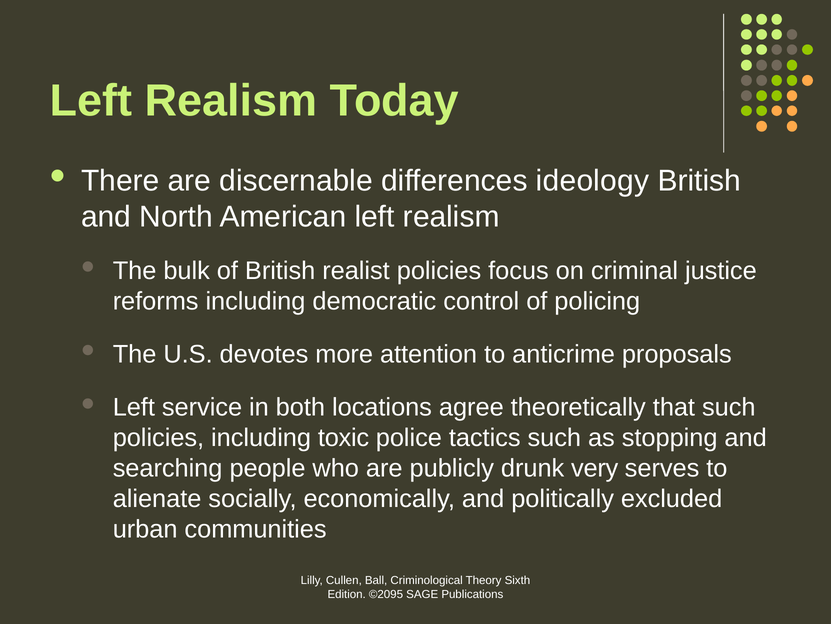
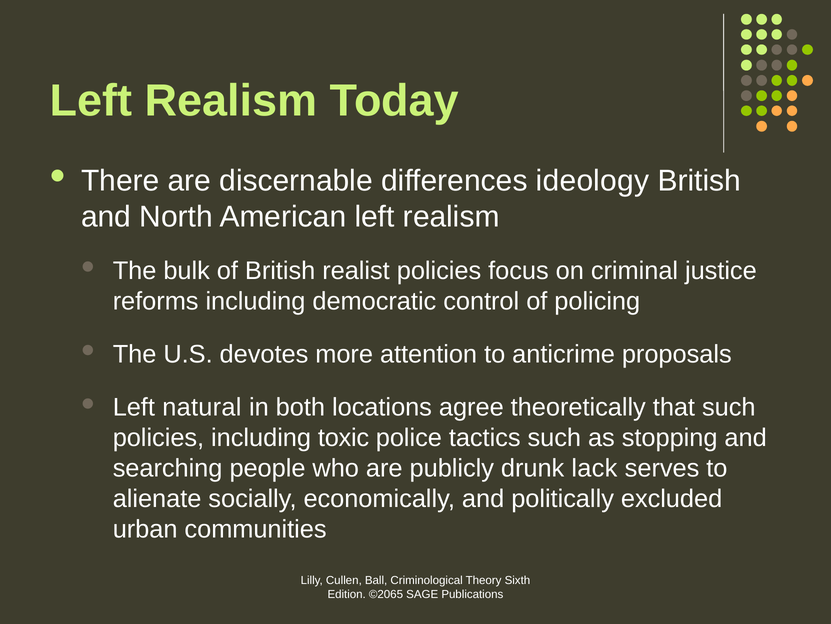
service: service -> natural (202, 407)
very: very -> lack (594, 468)
©2095: ©2095 -> ©2065 (386, 594)
